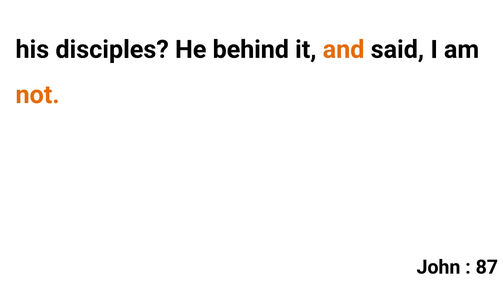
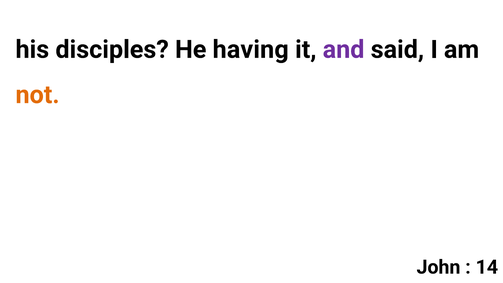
behind: behind -> having (251, 50)
and colour: orange -> purple (344, 50)
87: 87 -> 14 (487, 267)
